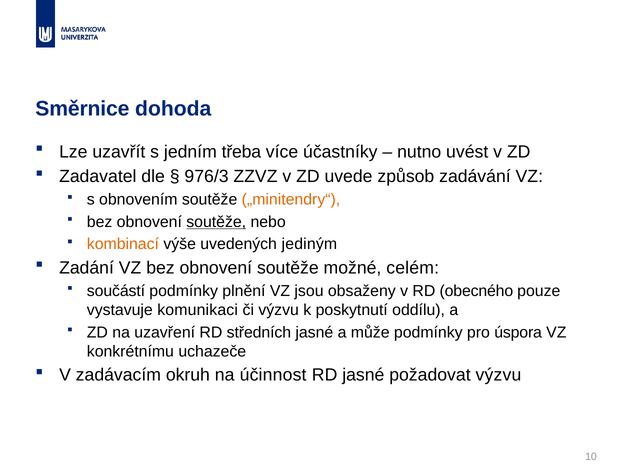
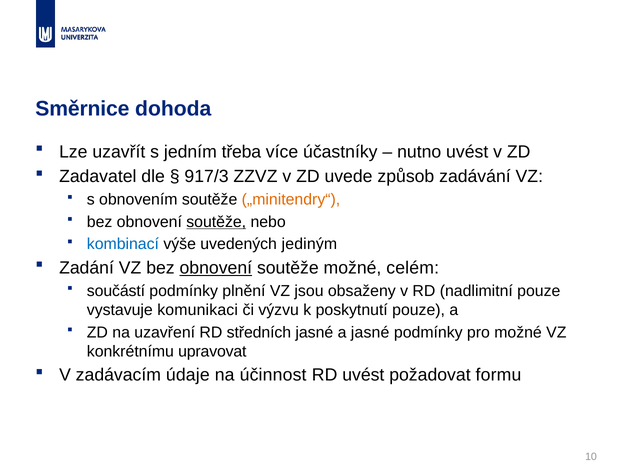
976/3: 976/3 -> 917/3 (207, 176)
kombinací colour: orange -> blue (123, 244)
obnovení underline: none -> present (216, 268)
obecného: obecného -> nadlimitní (476, 291)
poskytnutí oddílu: oddílu -> pouze (419, 310)
a může: může -> jasné (370, 332)
pro úspora: úspora -> možné (518, 332)
uchazeče: uchazeče -> upravovat (212, 351)
okruh: okruh -> údaje (188, 375)
RD jasné: jasné -> uvést (363, 375)
požadovat výzvu: výzvu -> formu (498, 375)
